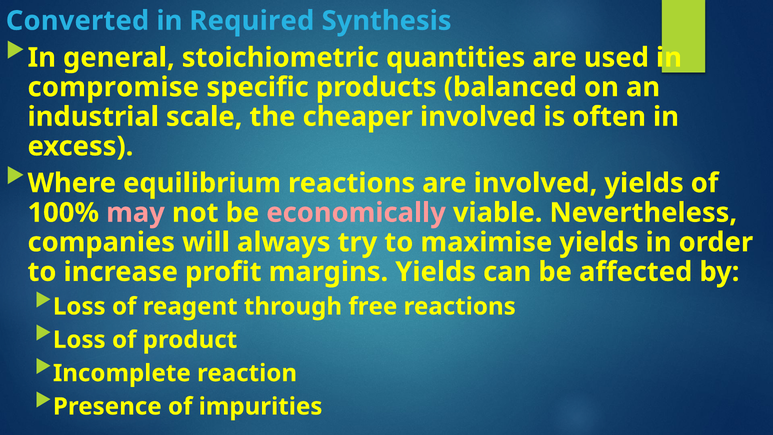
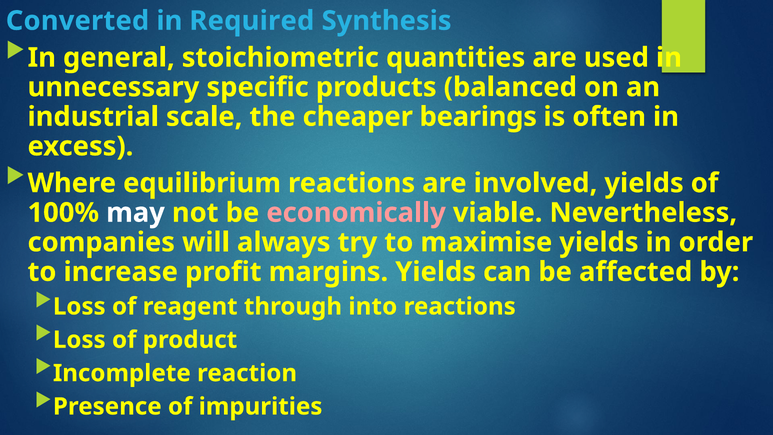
compromise: compromise -> unnecessary (113, 87)
cheaper involved: involved -> bearings (478, 117)
may colour: pink -> white (135, 213)
free: free -> into (373, 306)
